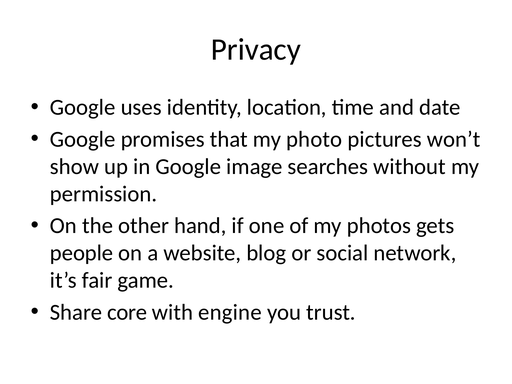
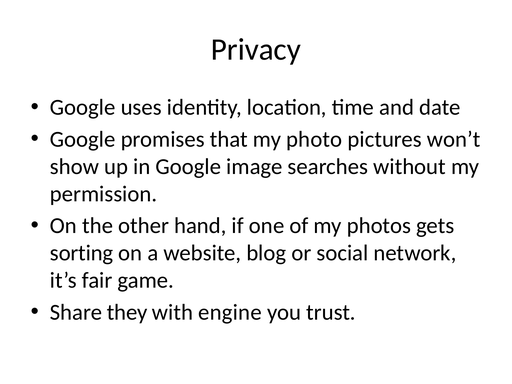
people: people -> sorting (82, 253)
core: core -> they (127, 312)
